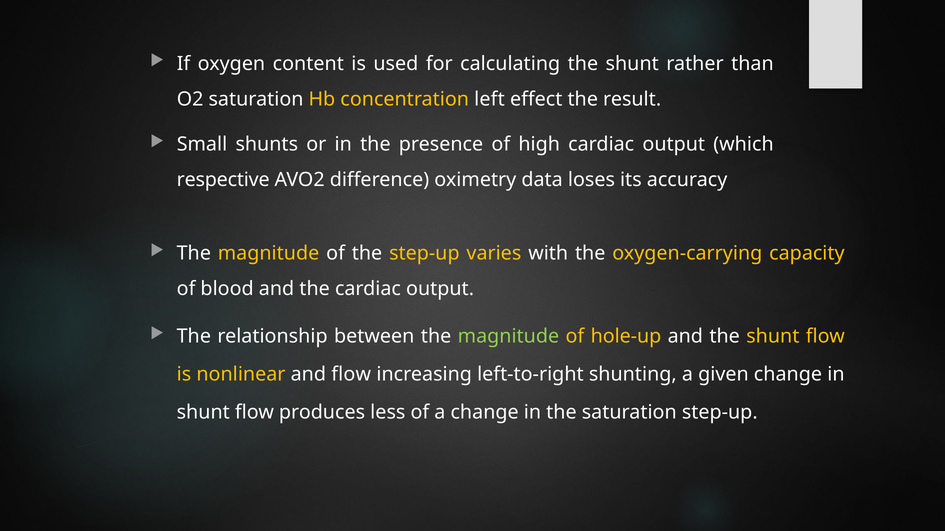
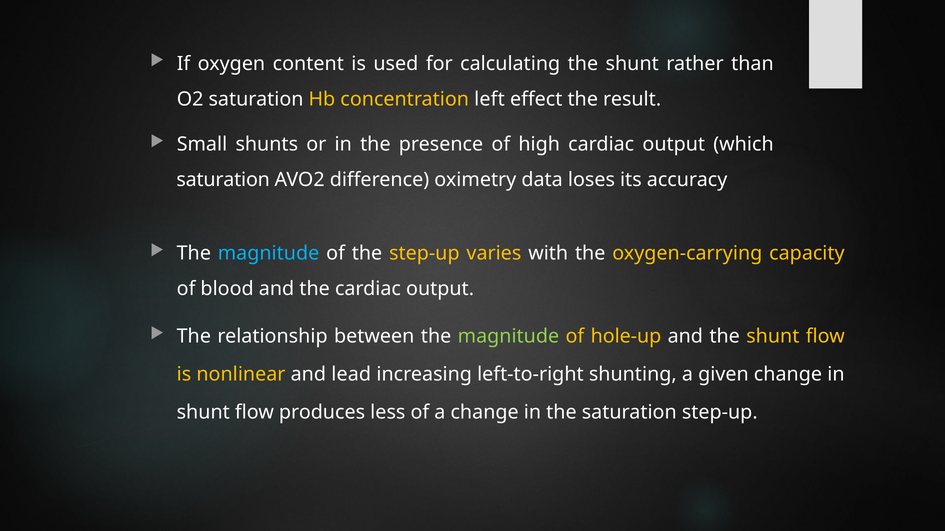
respective: respective -> saturation (223, 180)
magnitude colour: yellow -> light blue (269, 254)
and flow: flow -> lead (351, 375)
